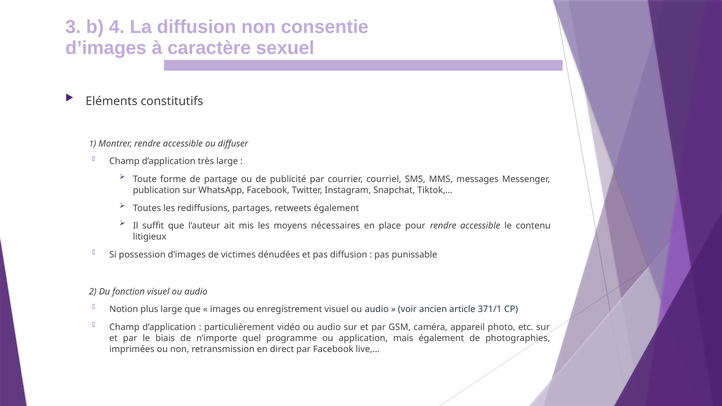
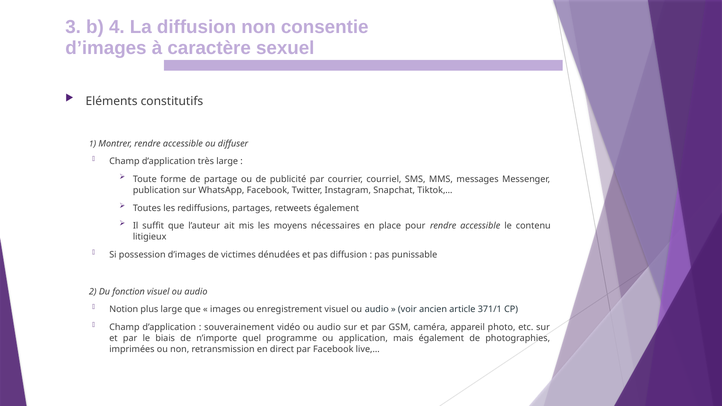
particulièrement: particulièrement -> souverainement (239, 327)
